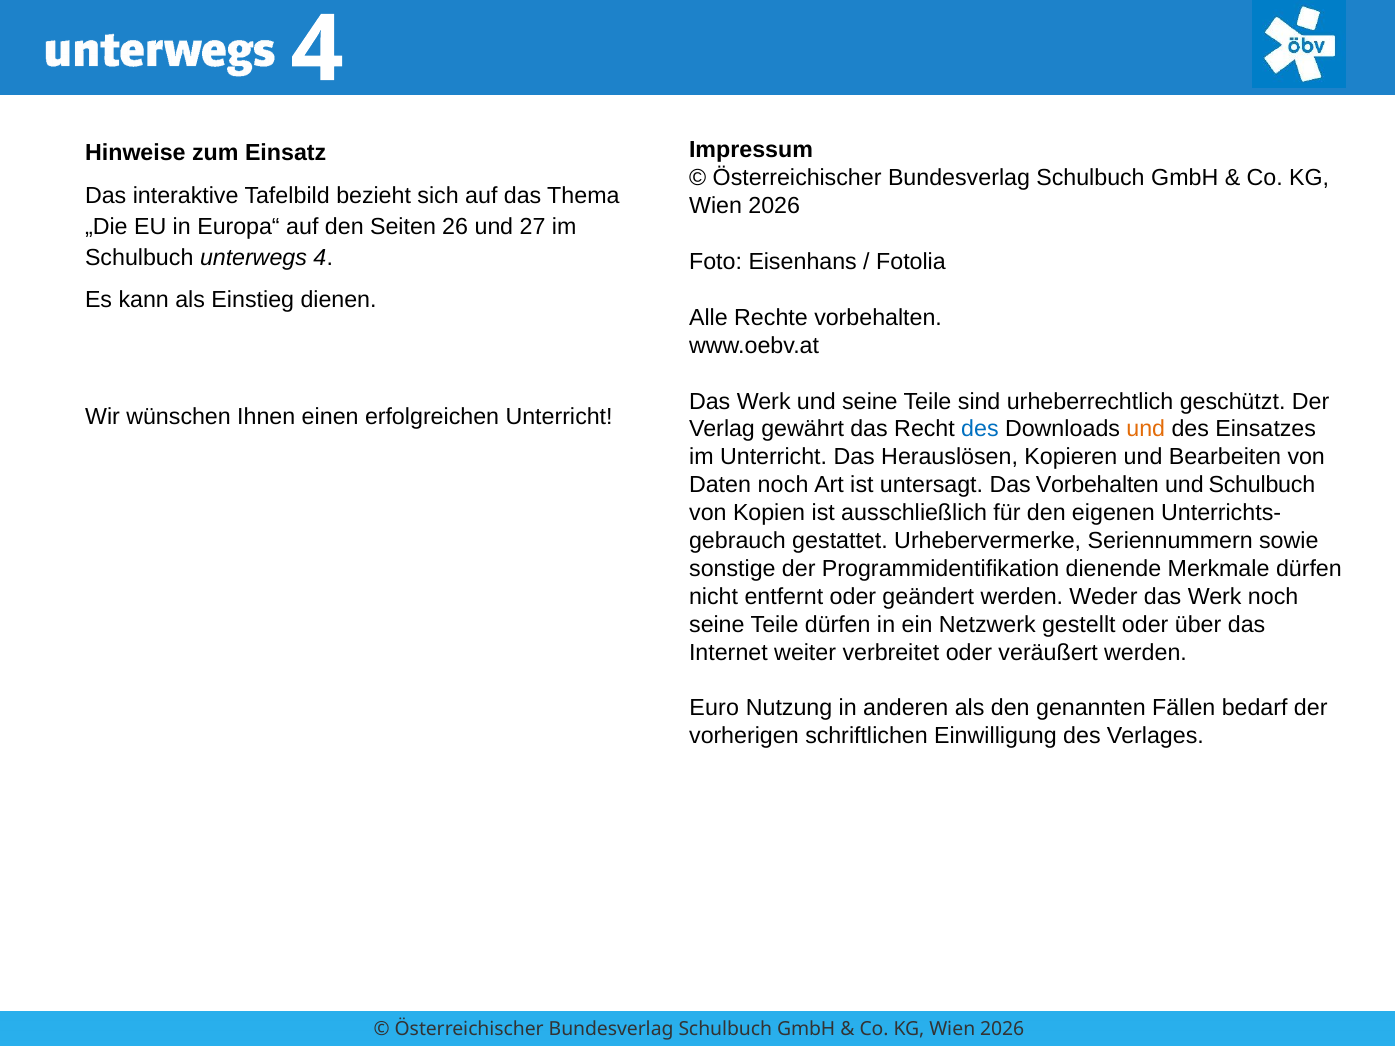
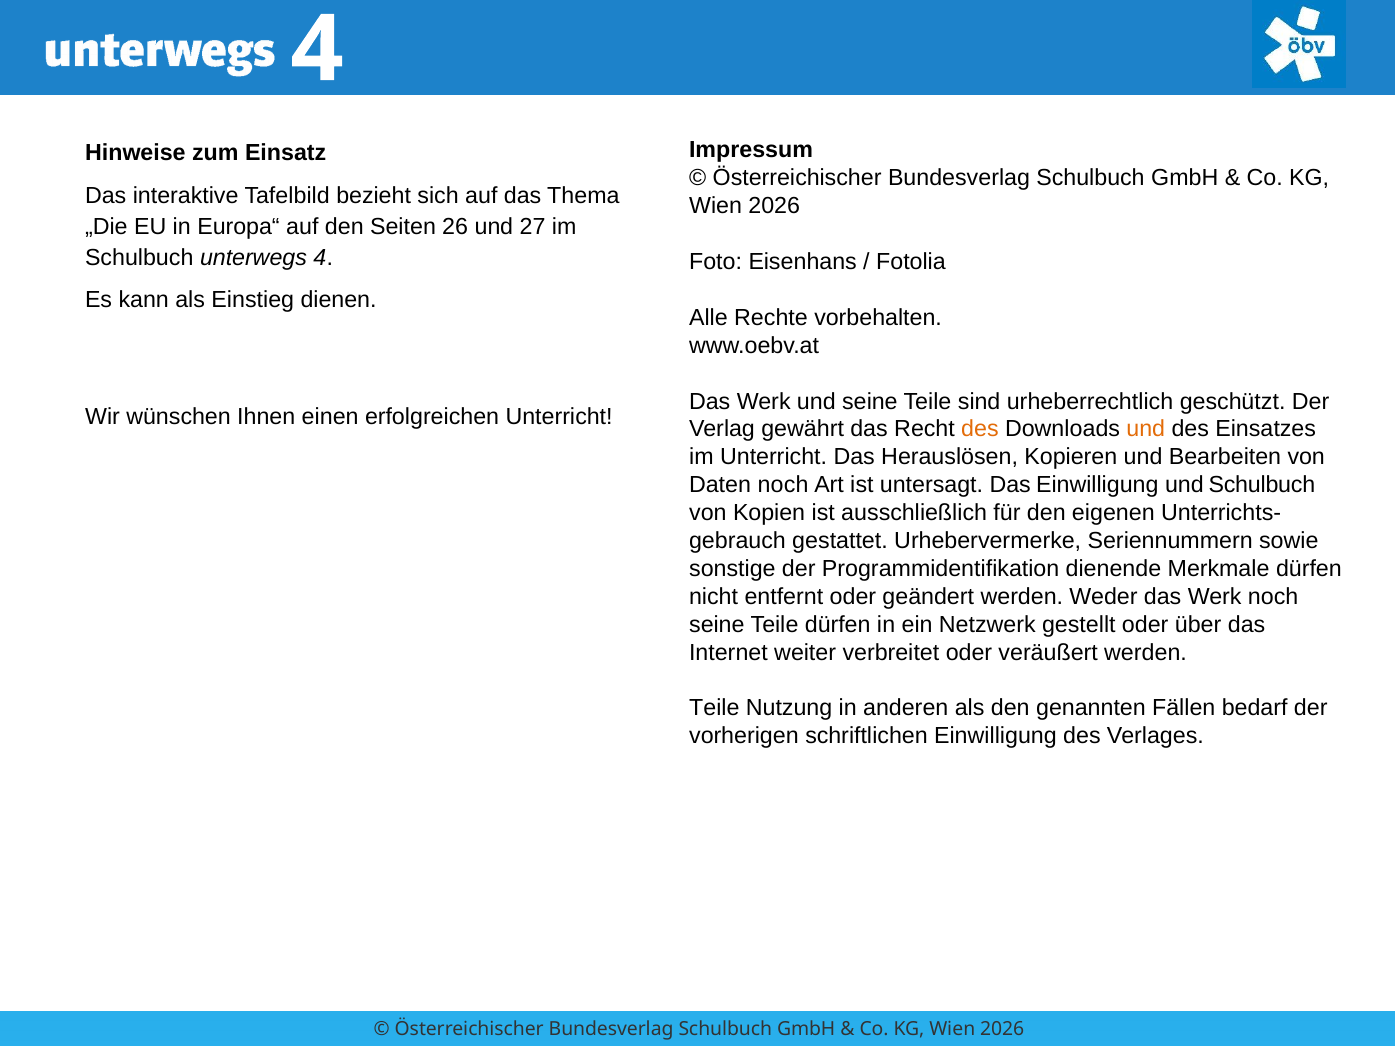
des colour: blue -> orange (980, 429)
Das Vorbehalten: Vorbehalten -> Einwilligung (1097, 485)
Euro: Euro -> Teile (714, 708)
